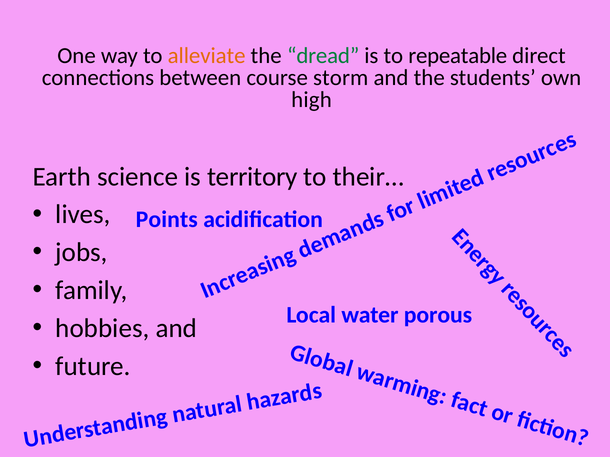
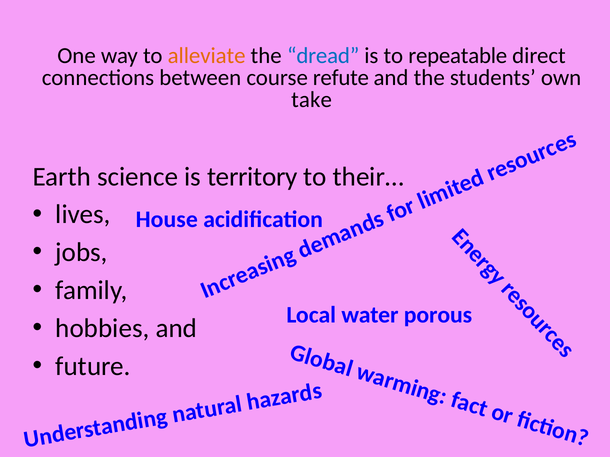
dread colour: green -> blue (323, 56)
storm: storm -> refute (341, 78)
high: high -> take (312, 100)
Points: Points -> House (167, 220)
